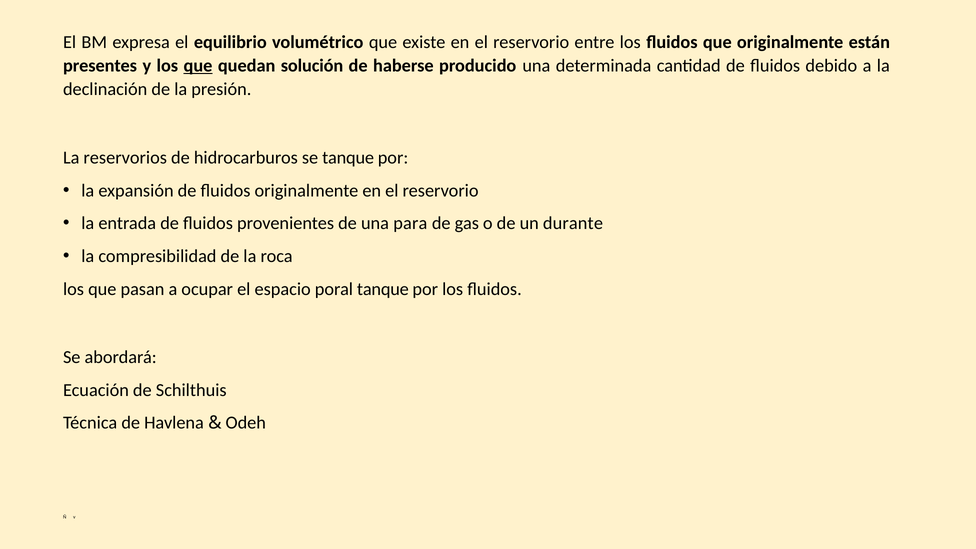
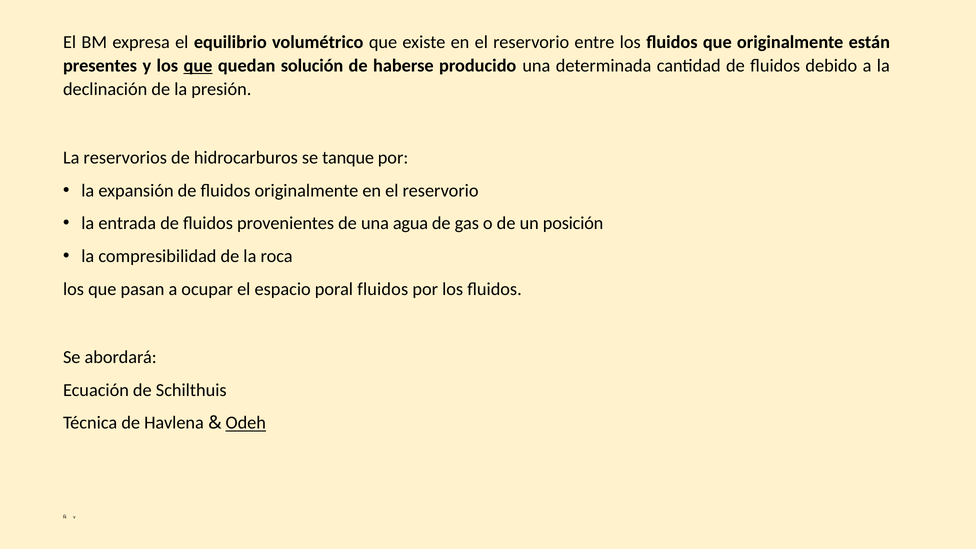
para: para -> agua (411, 223)
durante: durante -> posición (573, 223)
poral tanque: tanque -> fluidos (383, 289)
Odeh underline: none -> present (246, 423)
